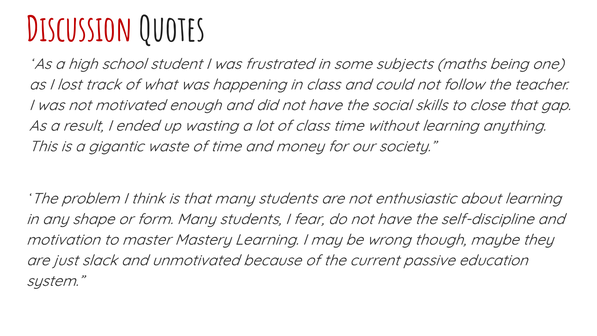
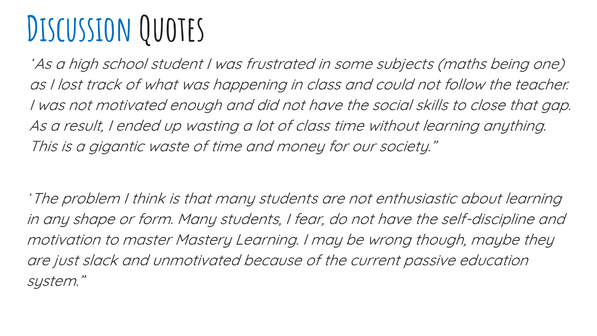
Discussion colour: red -> blue (79, 30)
